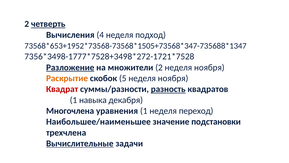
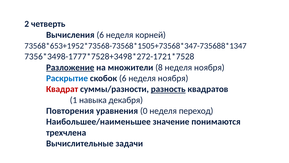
четверть underline: present -> none (48, 24)
Вычисления 4: 4 -> 6 (100, 35)
подход: подход -> корней (151, 35)
множители 2: 2 -> 8 (159, 67)
Раскрытие colour: orange -> blue (67, 78)
скобок 5: 5 -> 6 (123, 78)
Многочлена: Многочлена -> Повторения (70, 111)
уравнения 1: 1 -> 0 (144, 111)
подстановки: подстановки -> понимаются (216, 121)
Вычислительные underline: present -> none (80, 143)
